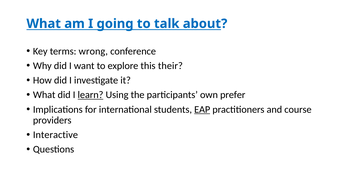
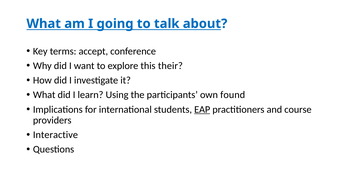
wrong: wrong -> accept (93, 51)
learn underline: present -> none (91, 95)
prefer: prefer -> found (233, 95)
